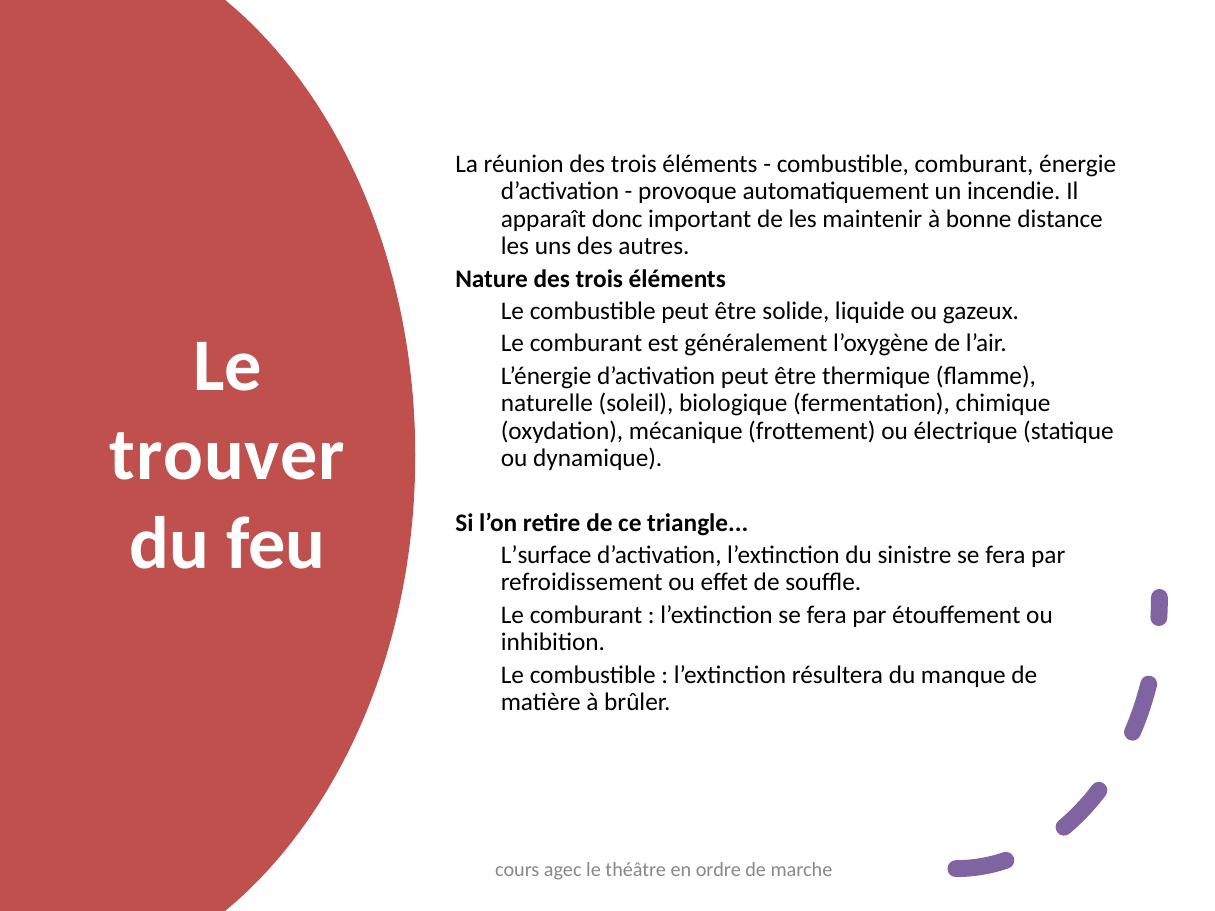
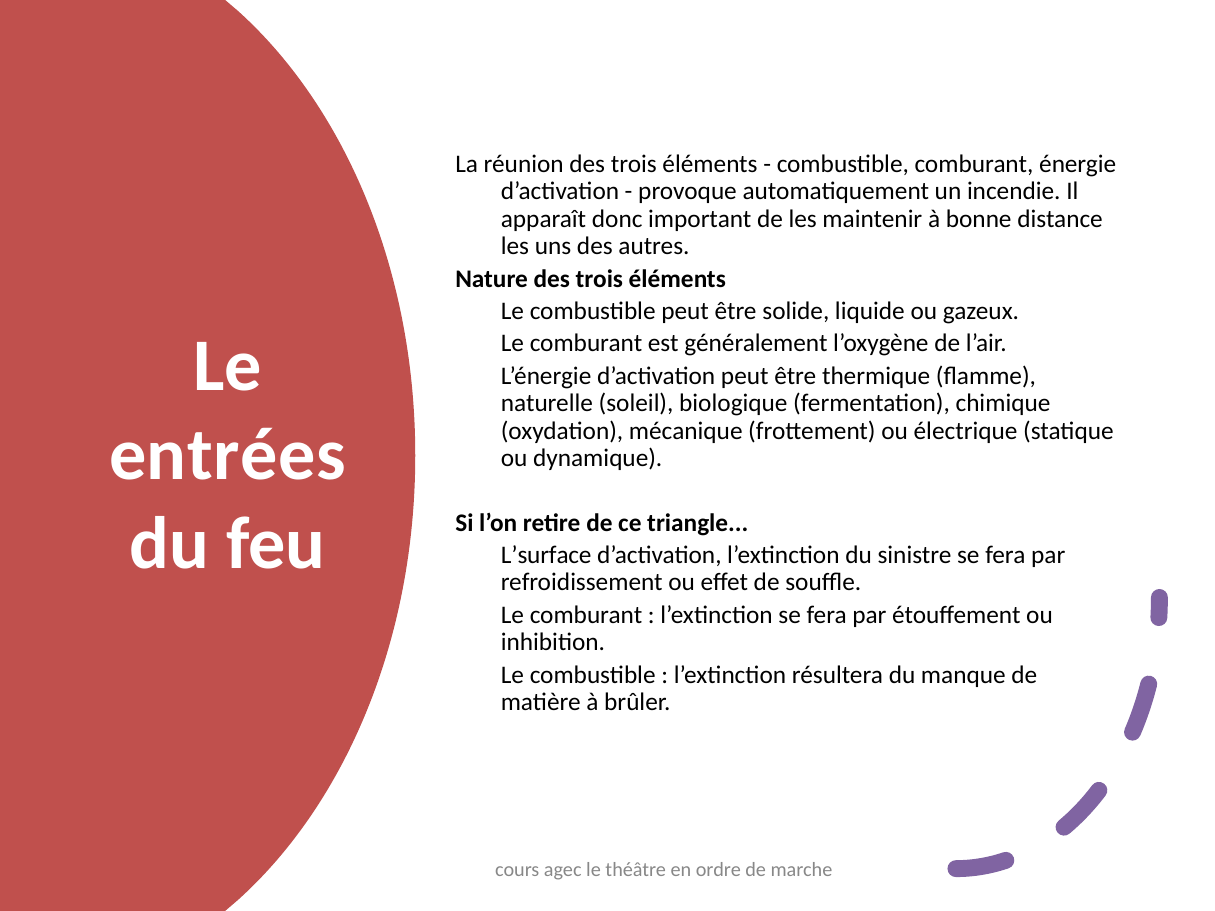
trouver: trouver -> entrées (227, 455)
